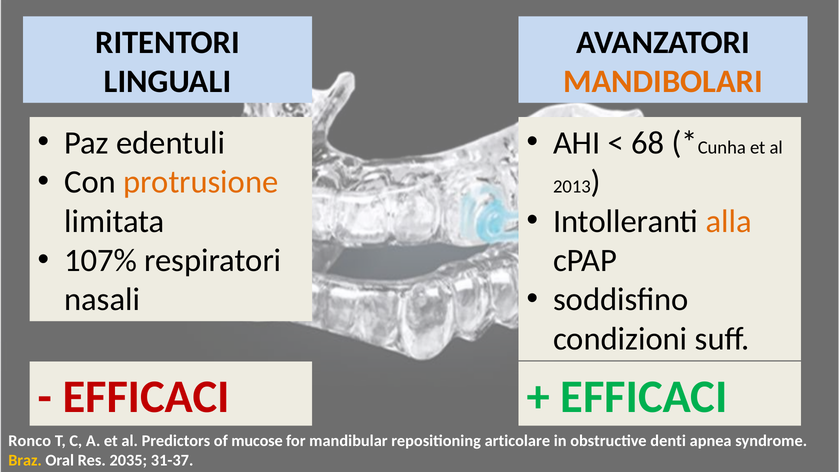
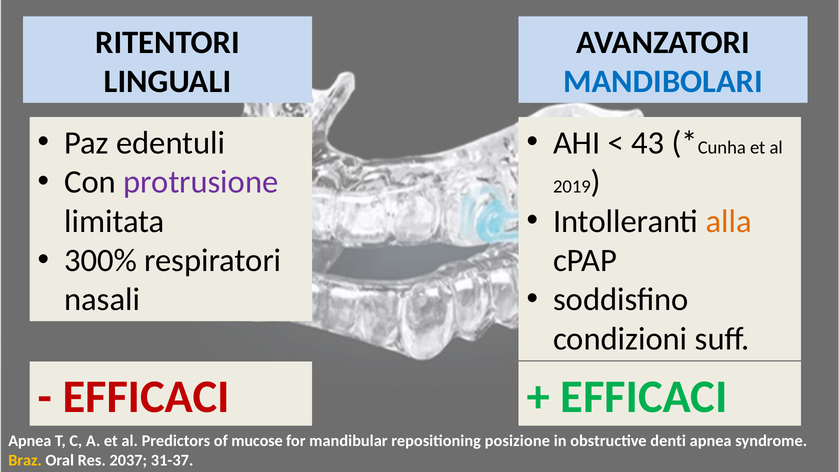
MANDIBOLARI colour: orange -> blue (663, 81)
68: 68 -> 43 (648, 143)
protrusione colour: orange -> purple (201, 182)
2013: 2013 -> 2019 (572, 187)
107%: 107% -> 300% (101, 261)
Ronco: Ronco -> Apnea (30, 441)
articolare: articolare -> posizione (517, 441)
2035: 2035 -> 2037 (128, 460)
